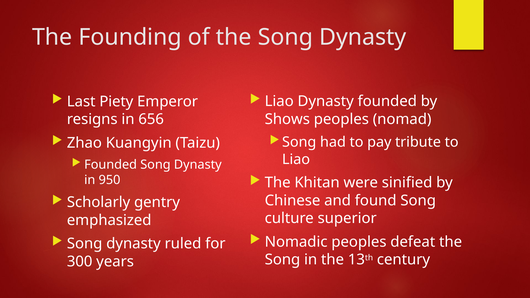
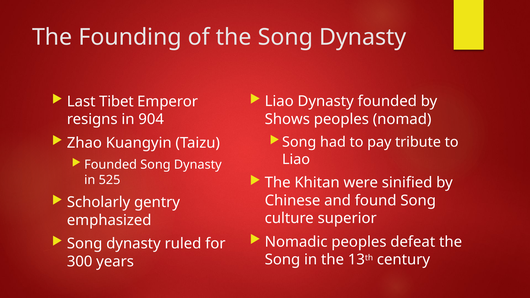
Piety: Piety -> Tibet (116, 102)
656: 656 -> 904 (151, 119)
950: 950 -> 525 (110, 180)
